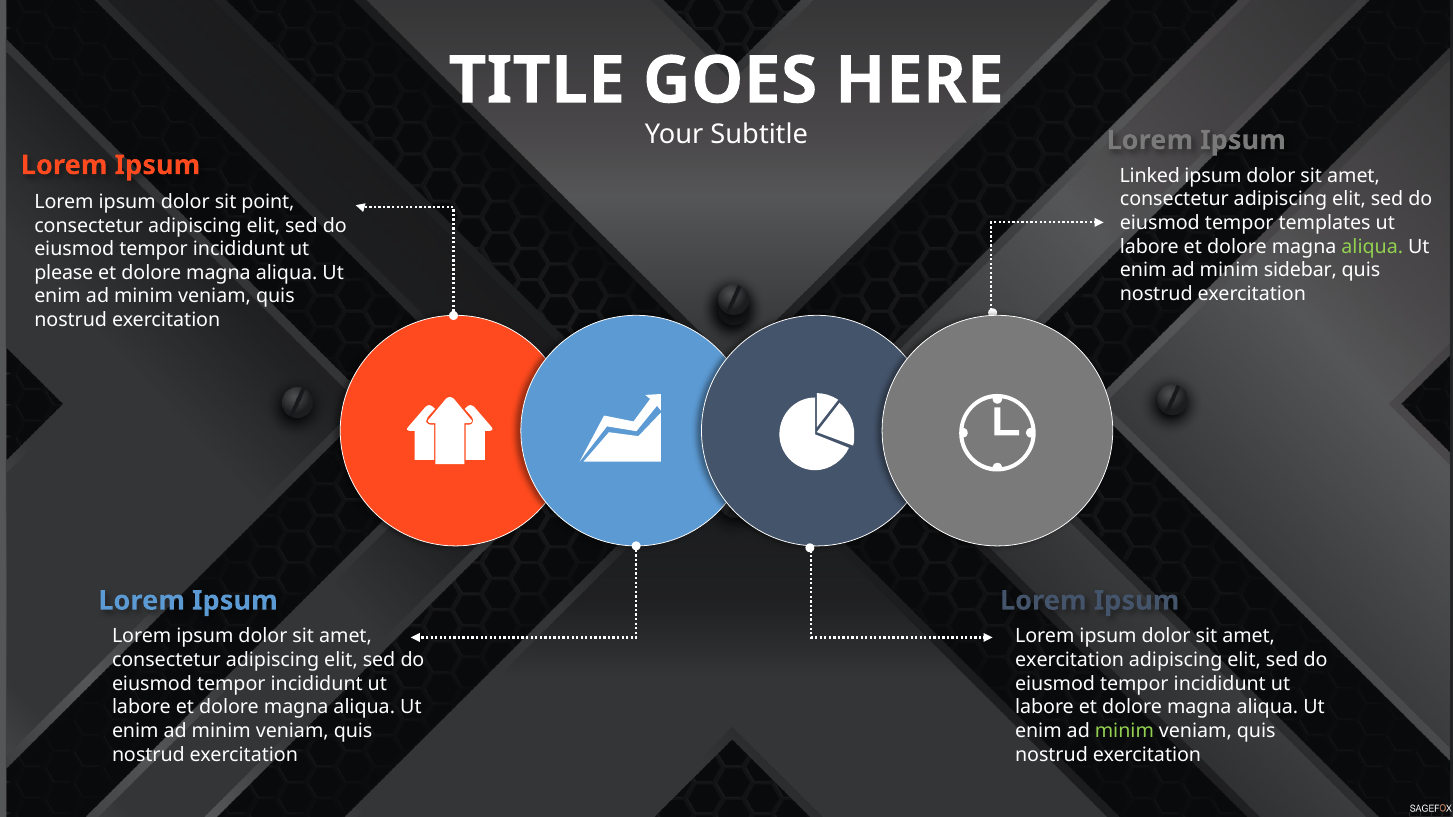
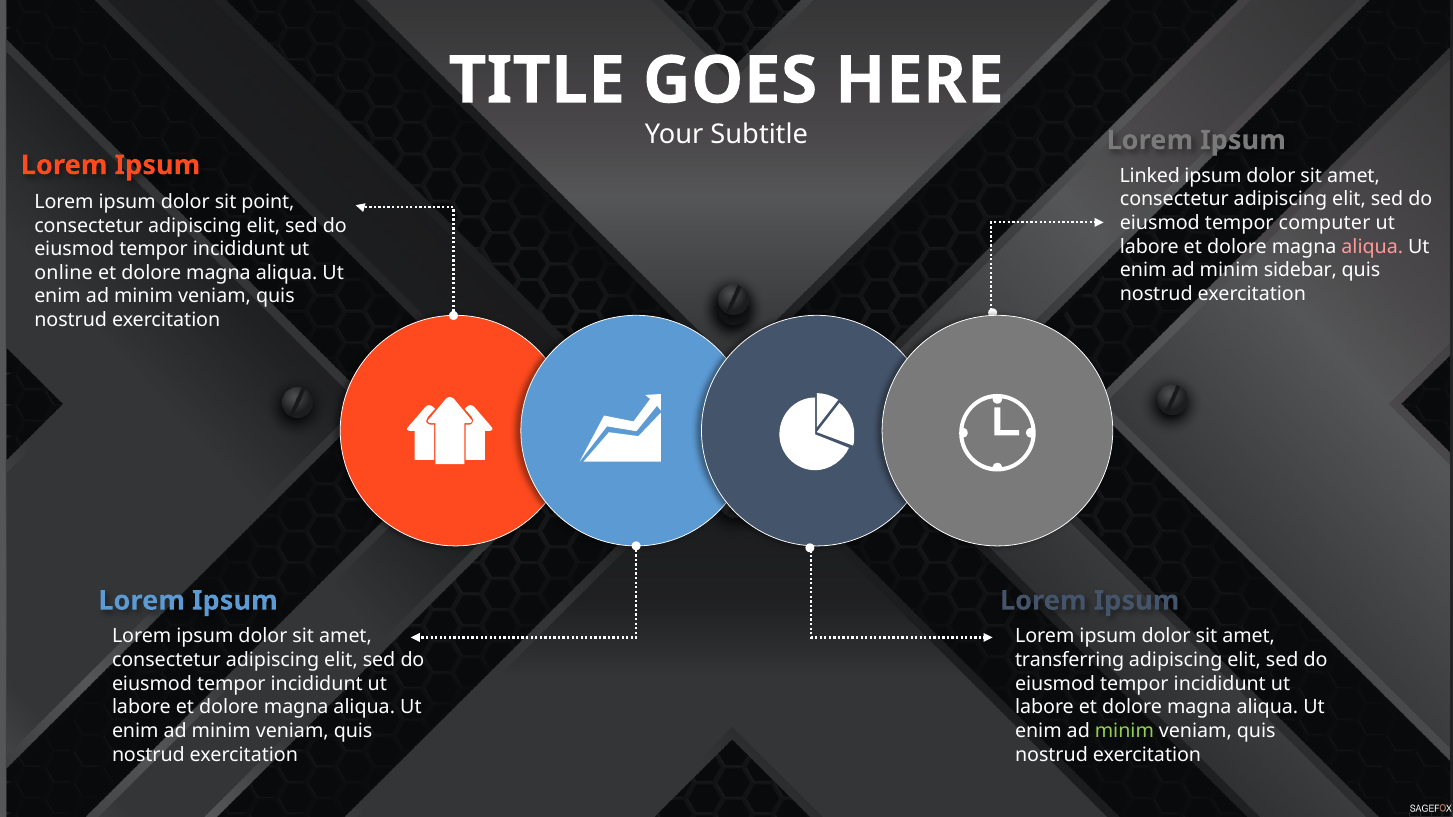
templates: templates -> computer (1325, 223)
aliqua colour: light green -> pink (1372, 247)
please: please -> online (64, 273)
exercitation: exercitation -> transferring (1070, 660)
